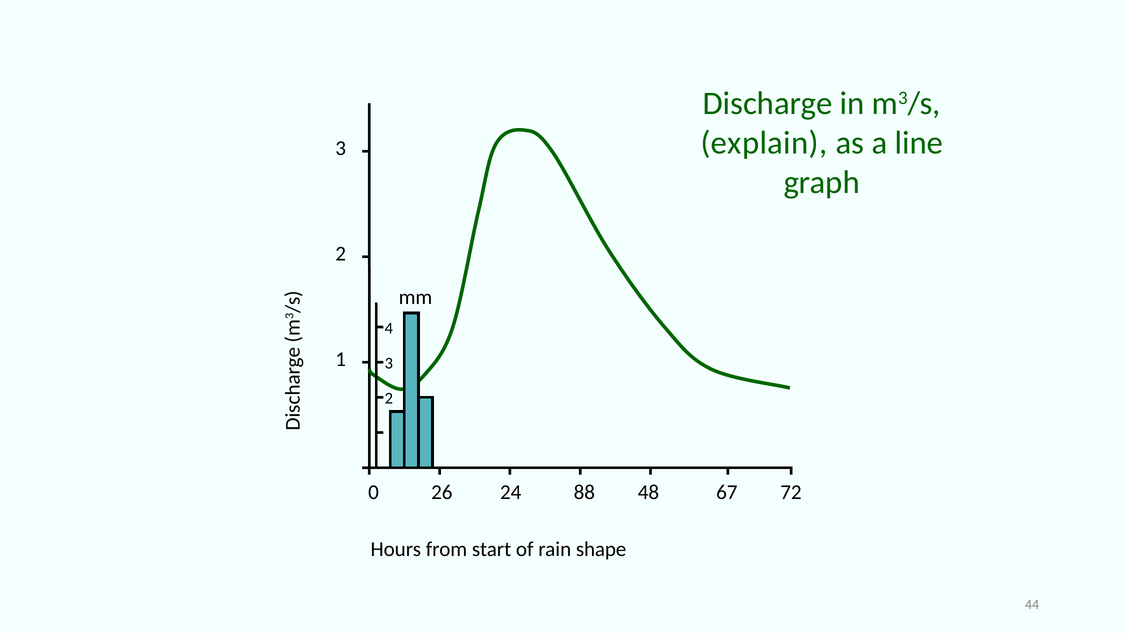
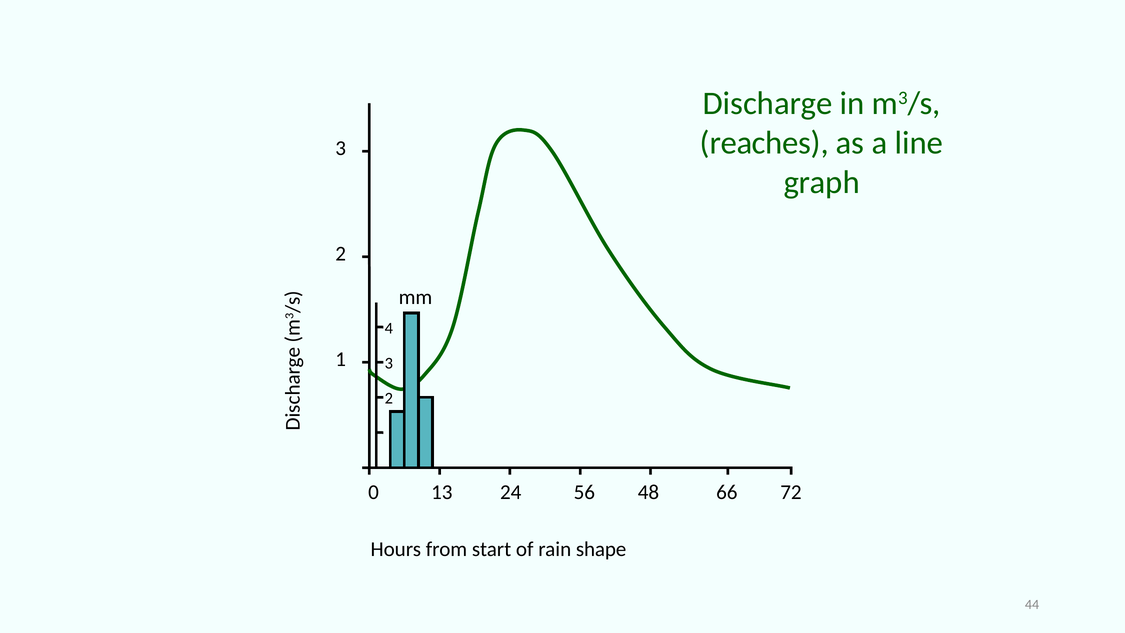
explain: explain -> reaches (764, 143)
26: 26 -> 13 (442, 492)
88: 88 -> 56 (584, 492)
67: 67 -> 66 (727, 492)
